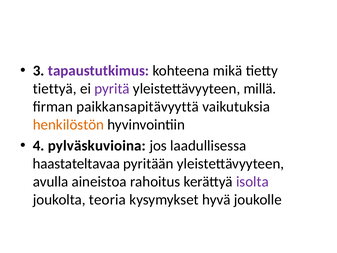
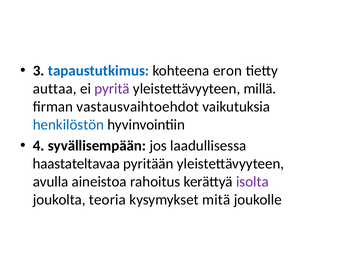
tapaustutkimus colour: purple -> blue (98, 71)
mikä: mikä -> eron (228, 71)
tiettyä: tiettyä -> auttaa (55, 89)
paikkansapitävyyttä: paikkansapitävyyttä -> vastausvaihtoehdot (138, 107)
henkilöstön colour: orange -> blue (68, 125)
pylväskuvioina: pylväskuvioina -> syvällisempään (97, 146)
hyvä: hyvä -> mitä (216, 200)
